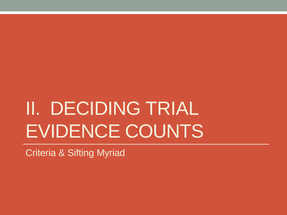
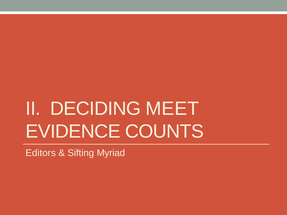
TRIAL: TRIAL -> MEET (172, 109)
Criteria: Criteria -> Editors (41, 153)
